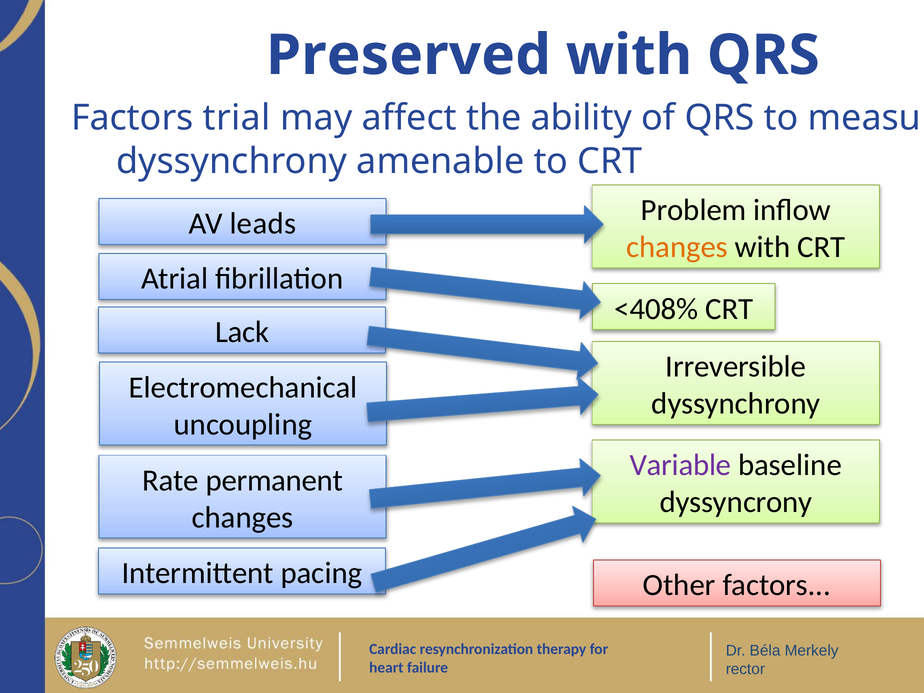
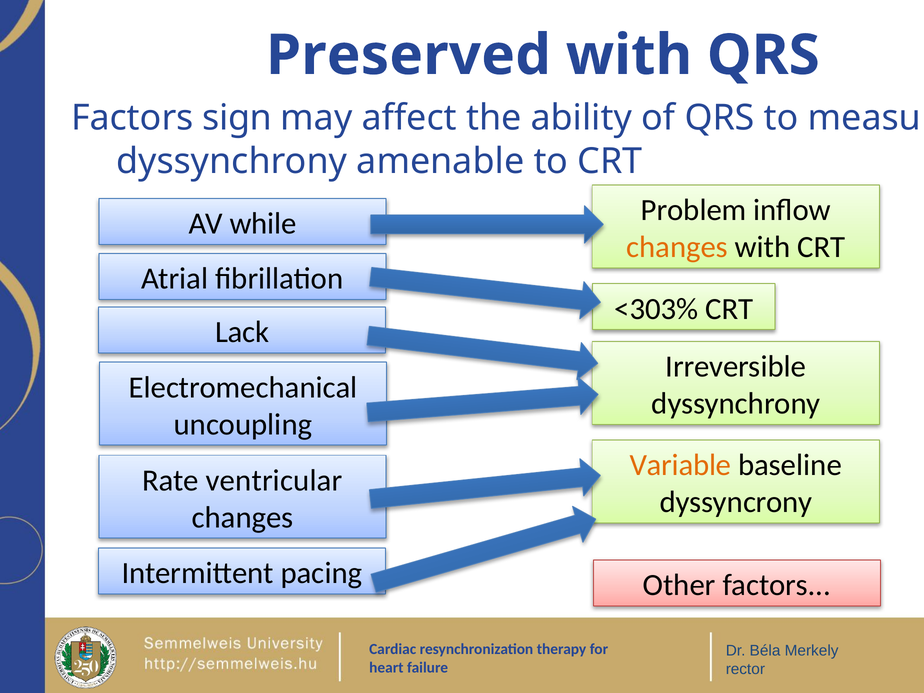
trial: trial -> sign (237, 118)
leads: leads -> while (263, 224)
<408%: <408% -> <303% (656, 309)
Variable colour: purple -> orange (680, 465)
permanent: permanent -> ventricular (274, 480)
